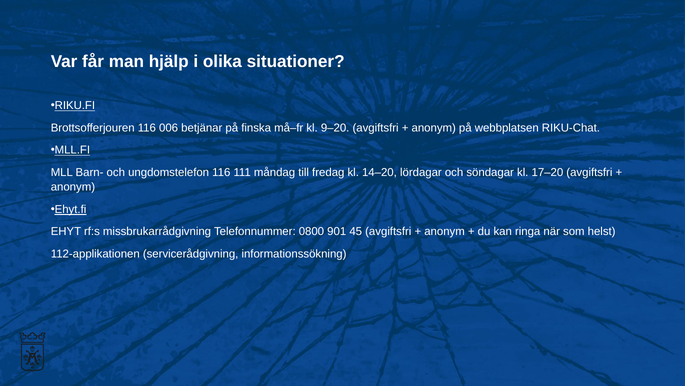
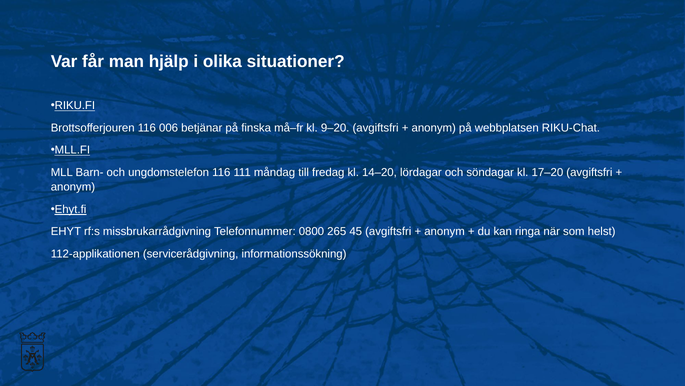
901: 901 -> 265 (337, 231)
